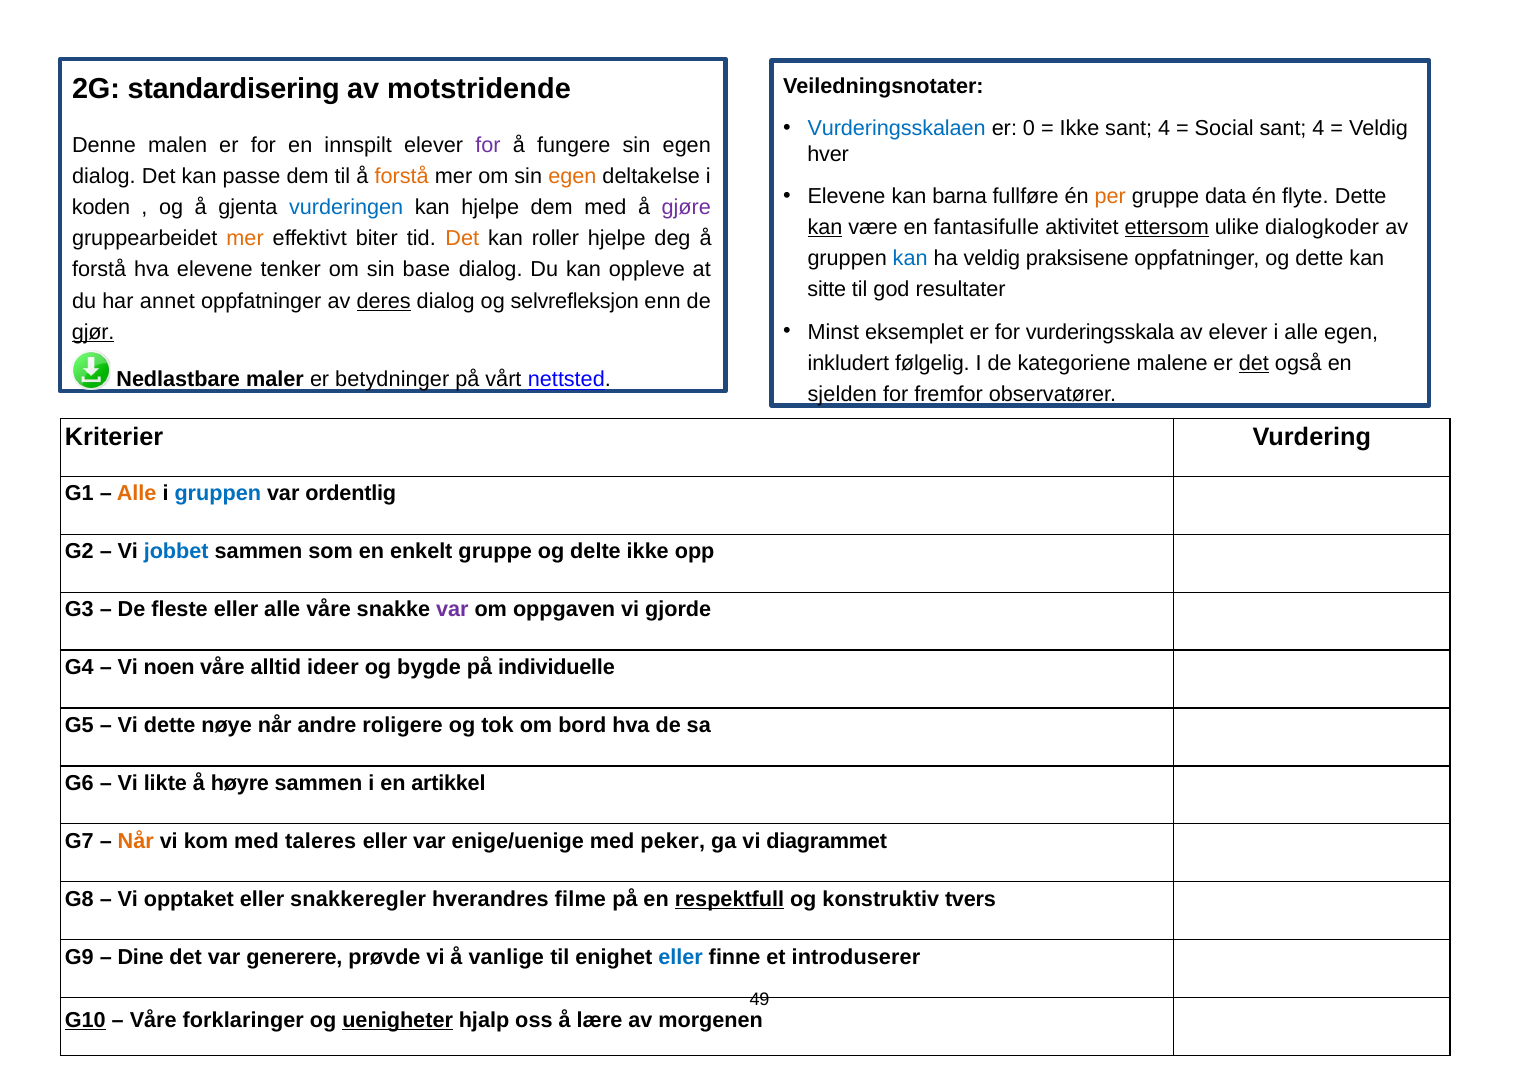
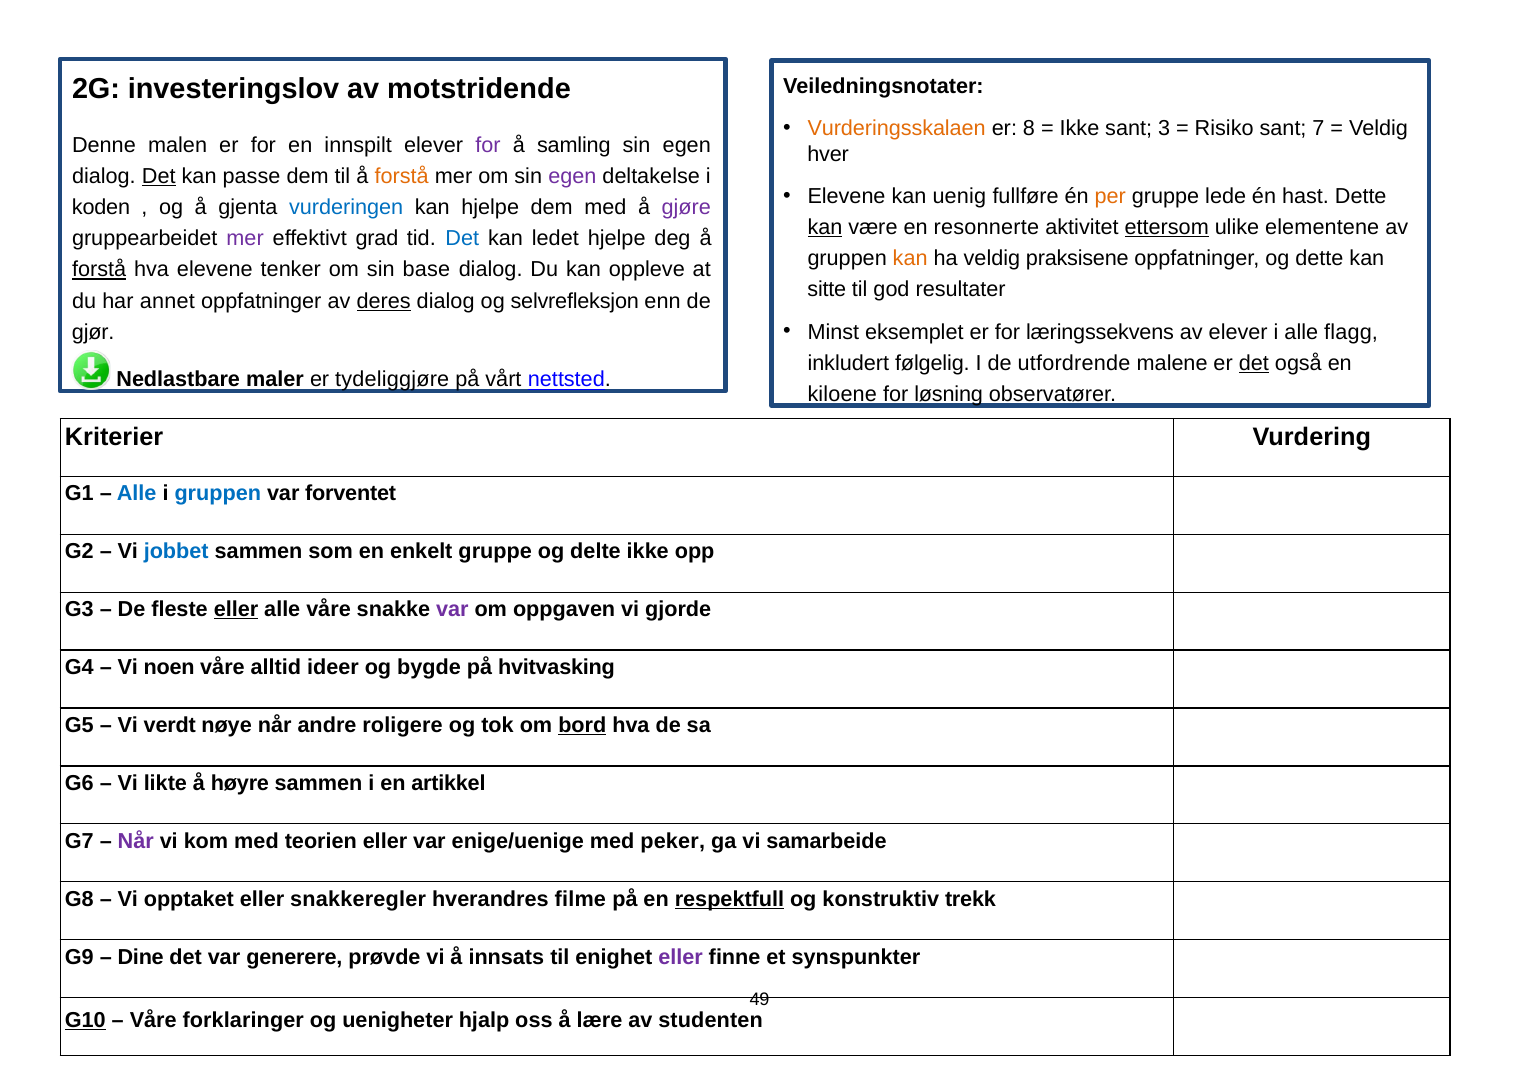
standardisering: standardisering -> investeringslov (234, 89)
Vurderingsskalaen colour: blue -> orange (897, 128)
0: 0 -> 8 (1029, 128)
Ikke sant 4: 4 -> 3 (1164, 128)
Social: Social -> Risiko (1224, 128)
4: 4 -> 7 (1318, 128)
fungere: fungere -> samling (574, 145)
Det underline: none -> present (159, 176)
egen colour: orange -> purple (572, 176)
barna: barna -> uenig (959, 196)
data: data -> lede (1226, 196)
flyte: flyte -> hast (1305, 196)
fantasifulle: fantasifulle -> resonnerte (986, 227)
dialogkoder: dialogkoder -> elementene (1322, 227)
mer colour: orange -> purple (245, 239)
biter: biter -> grad (377, 239)
Det colour: orange -> blue (462, 239)
roller: roller -> ledet (555, 239)
kan colour: blue -> orange (910, 258)
forstå underline: none -> present (99, 270)
vurderingsskala: vurderingsskala -> læringssekvens (1100, 332)
alle egen: egen -> flagg (1351, 332)
gjør underline: present -> none (93, 332)
kategoriene: kategoriene -> utfordrende (1074, 363)
betydninger: betydninger -> tydeliggjøre (392, 380)
sjelden: sjelden -> kiloene (842, 394)
fremfor: fremfor -> løsning (949, 394)
Alle colour: orange -> blue (137, 494)
ordentlig: ordentlig -> forventet (351, 494)
eller underline: none -> present (236, 609)
individuelle: individuelle -> hvitvasking (556, 667)
Vi dette: dette -> verdt (170, 725)
bord underline: none -> present (582, 725)
Når colour: orange -> purple (136, 841)
taleres: taleres -> teorien (321, 841)
diagrammet: diagrammet -> samarbeide (827, 841)
tvers: tvers -> trekk (970, 899)
vanlige: vanlige -> innsats (506, 957)
eller colour: blue -> purple (681, 957)
introduserer: introduserer -> synspunkter (856, 957)
uenigheter underline: present -> none (398, 1020)
morgenen: morgenen -> studenten (711, 1020)
